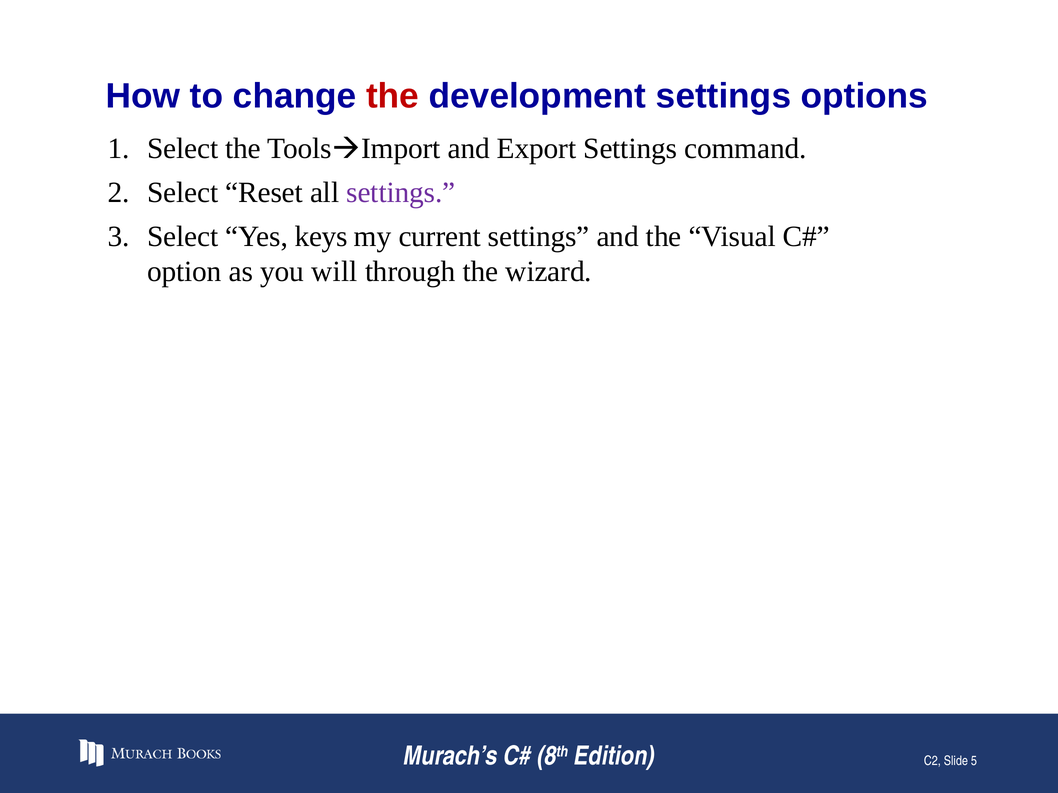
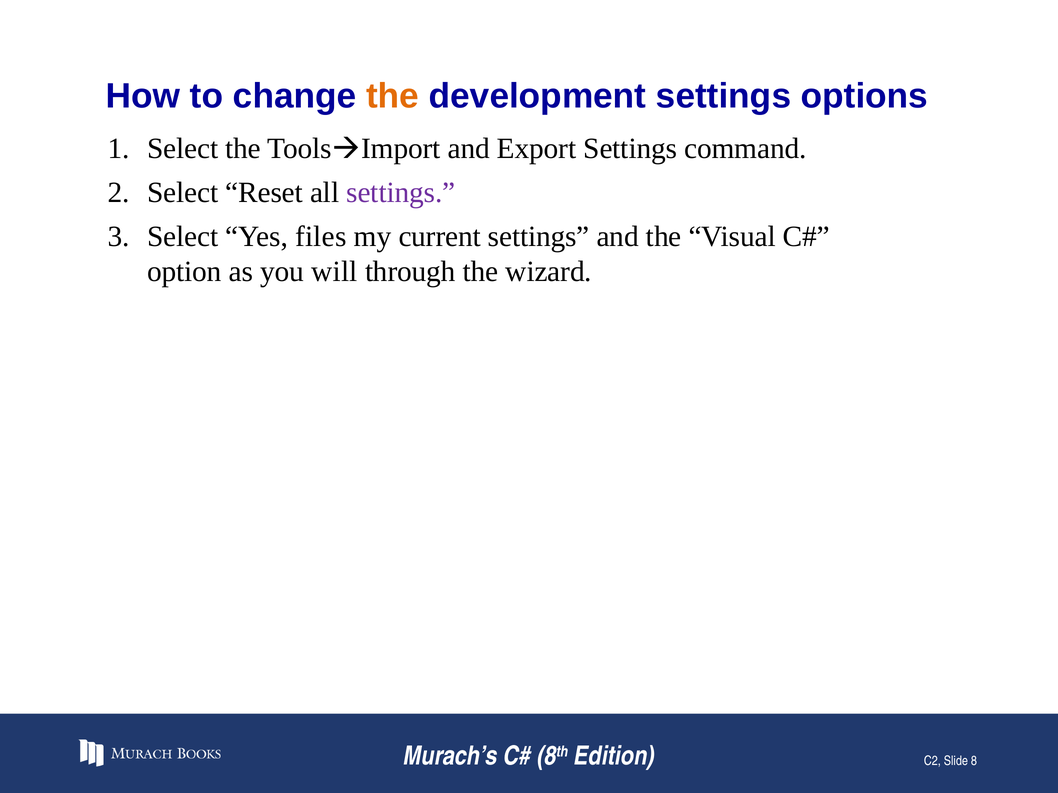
the colour: red -> orange (393, 96)
keys: keys -> files (321, 237)
5: 5 -> 8 (974, 761)
